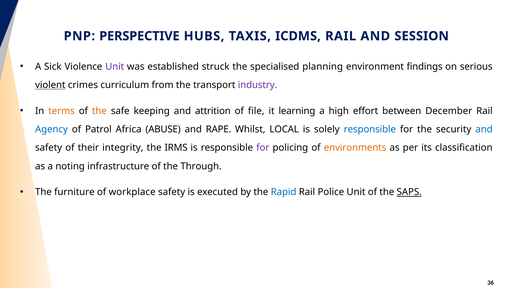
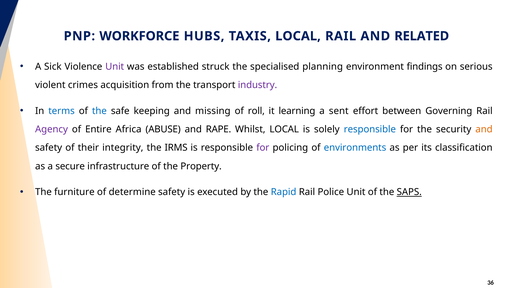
PERSPECTIVE: PERSPECTIVE -> WORKFORCE (139, 36)
TAXIS ICDMS: ICDMS -> LOCAL (298, 36)
SESSION: SESSION -> RELATED (422, 36)
violent underline: present -> none (50, 85)
curriculum: curriculum -> acquisition (125, 85)
terms colour: orange -> blue (62, 111)
the colour: orange -> blue (99, 111)
attrition: attrition -> missing (213, 111)
file: file -> roll (256, 111)
high: high -> sent (339, 111)
December: December -> Governing (449, 111)
Agency colour: blue -> purple (52, 129)
Patrol: Patrol -> Entire (98, 129)
and colour: blue -> orange (484, 129)
environments colour: orange -> blue (355, 147)
noting: noting -> secure (70, 166)
Through: Through -> Property (201, 166)
workplace: workplace -> determine (132, 192)
